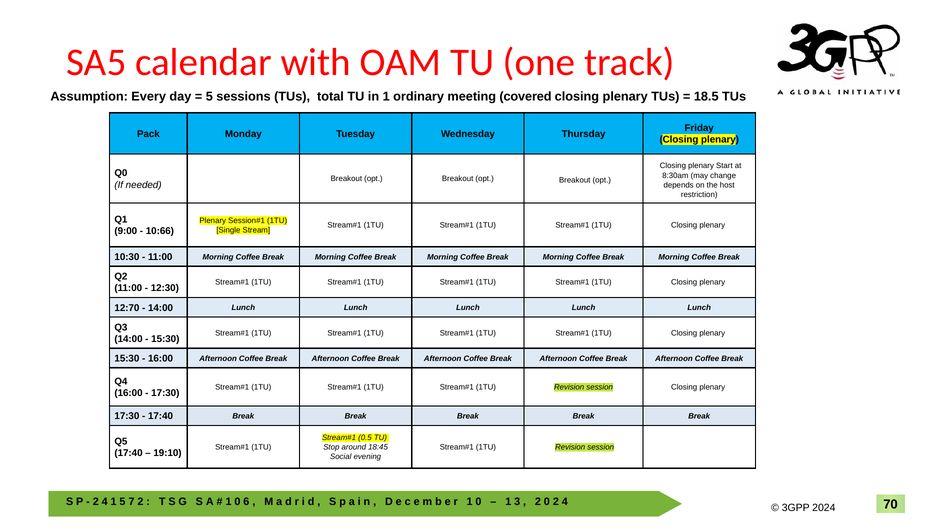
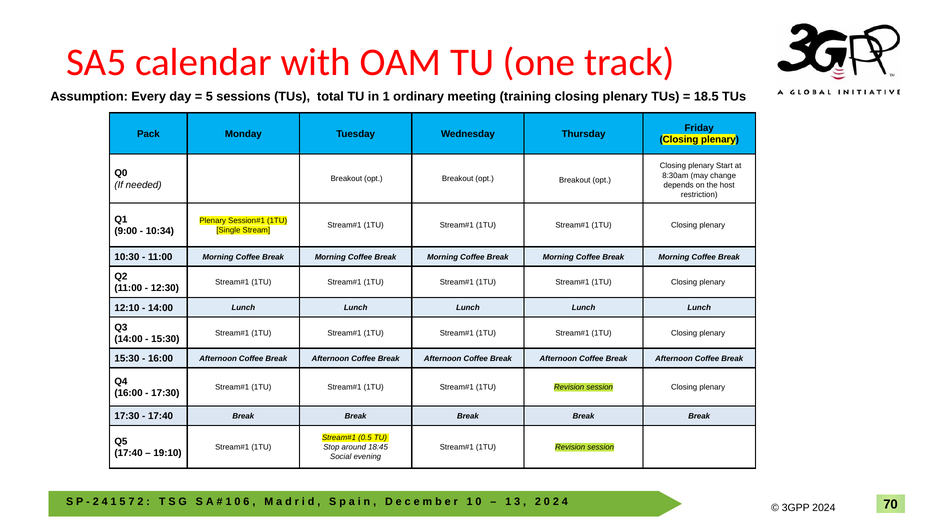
covered: covered -> training (525, 97)
10:66: 10:66 -> 10:34 (160, 231)
12:70: 12:70 -> 12:10 (127, 308)
